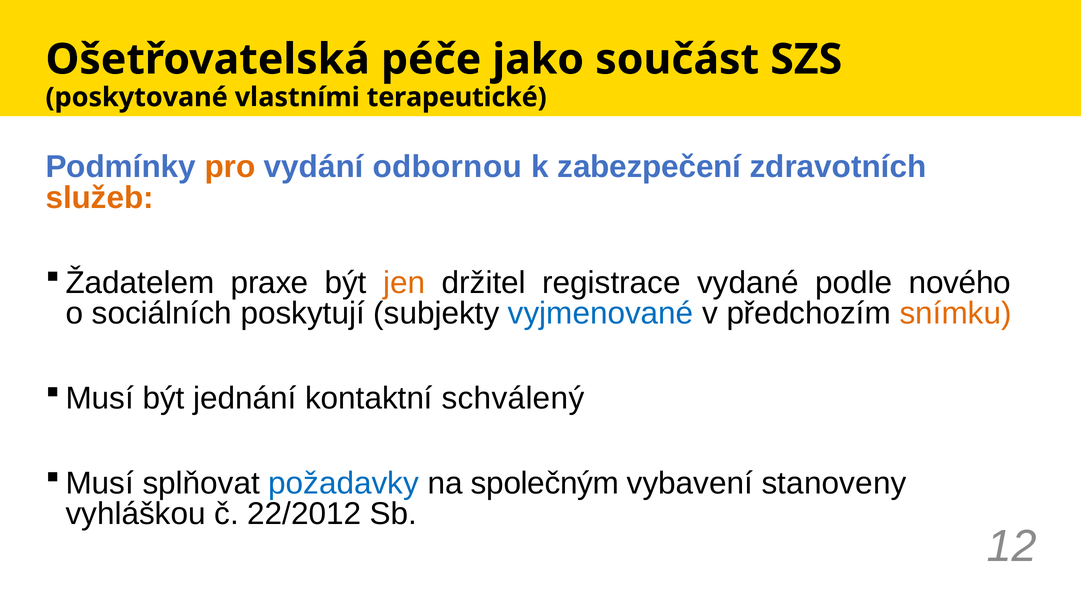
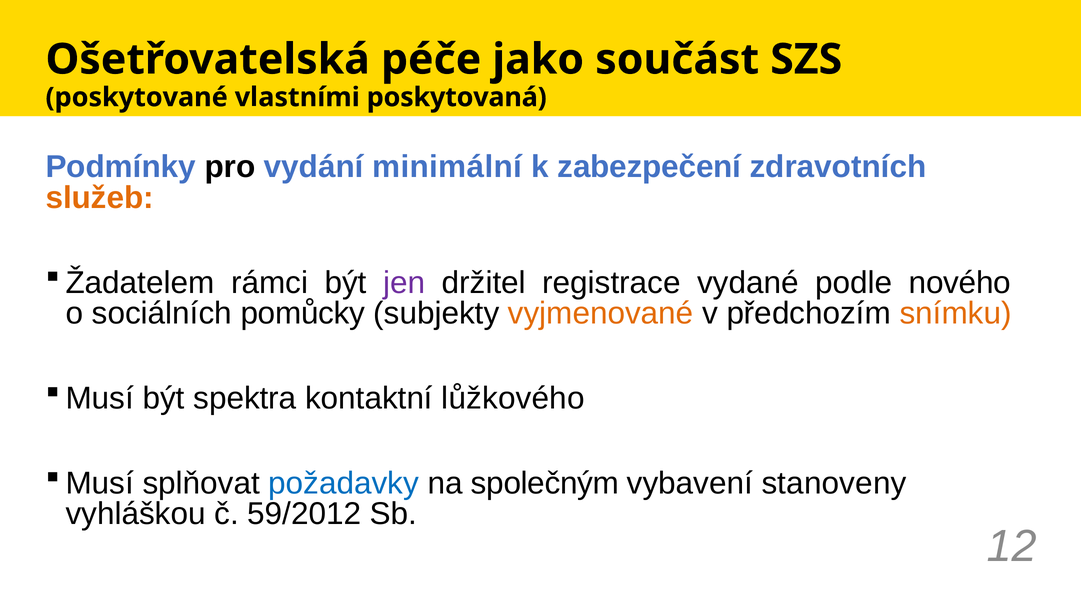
terapeutické: terapeutické -> poskytovaná (457, 97)
pro colour: orange -> black (230, 167)
odbornou: odbornou -> minimální (447, 167)
praxe: praxe -> rámci (270, 283)
jen colour: orange -> purple (404, 283)
poskytují: poskytují -> pomůcky (303, 313)
vyjmenované colour: blue -> orange (601, 313)
jednání: jednání -> spektra (245, 398)
schválený: schválený -> lůžkového (513, 398)
22/2012: 22/2012 -> 59/2012 (304, 514)
